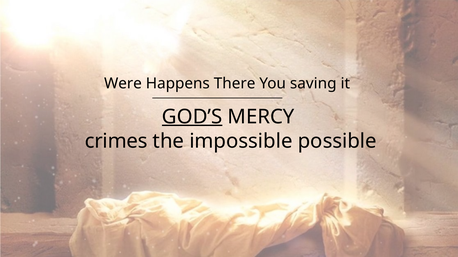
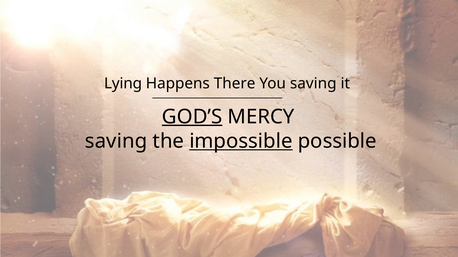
Were: Were -> Lying (123, 84)
crimes: crimes -> saving (116, 141)
impossible underline: none -> present (241, 141)
